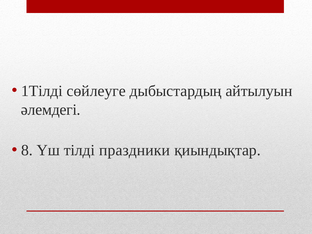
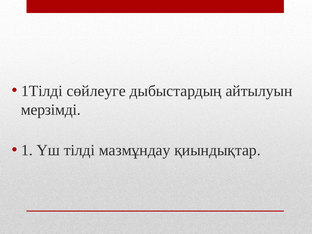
әлемдегі: әлемдегі -> мерзімді (51, 110)
8: 8 -> 1 (27, 150)
праздники: праздники -> мазмұндау (135, 150)
